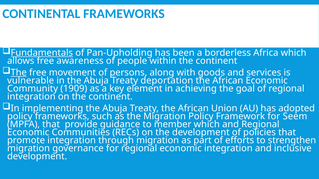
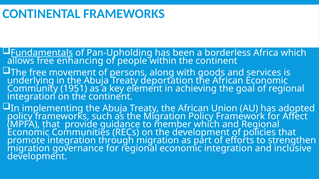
awareness: awareness -> enhancing (80, 61)
The underline: present -> none (19, 73)
vulnerable: vulnerable -> underlying (31, 81)
1909: 1909 -> 1951 (74, 89)
Seem: Seem -> Affect (295, 117)
